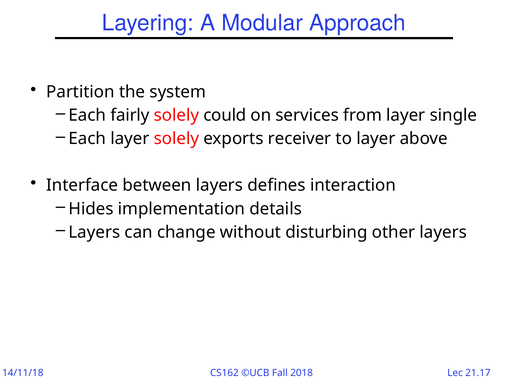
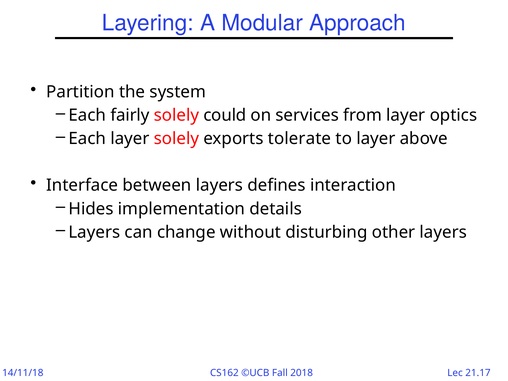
single: single -> optics (453, 115)
receiver: receiver -> tolerate (300, 139)
